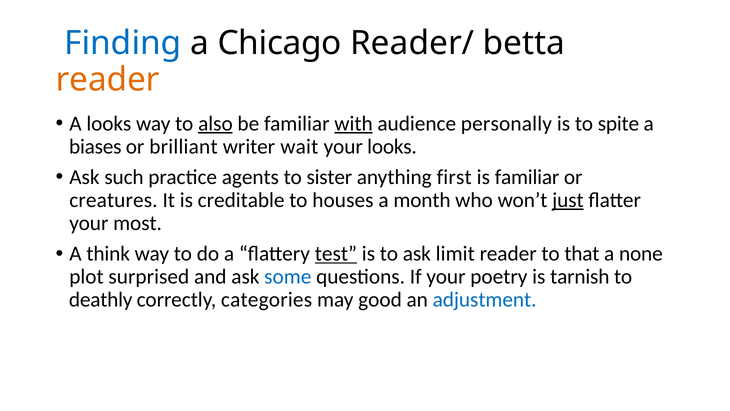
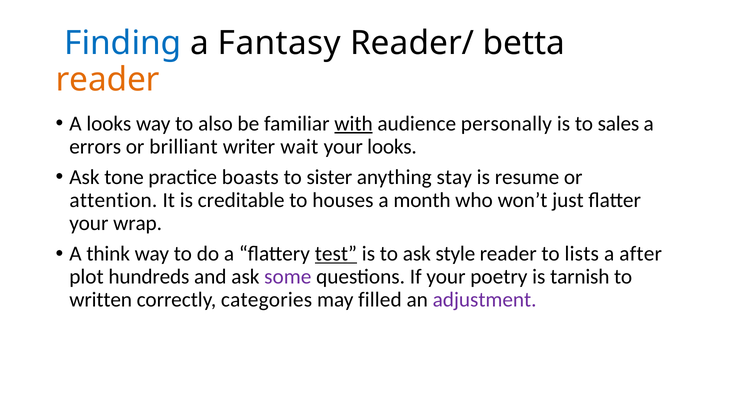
Chicago: Chicago -> Fantasy (279, 43)
also underline: present -> none (215, 123)
spite: spite -> sales (618, 123)
biases: biases -> errors (95, 146)
such: such -> tone (124, 177)
agents: agents -> boasts (250, 177)
first: first -> stay (454, 177)
is familiar: familiar -> resume (527, 177)
creatures: creatures -> attention (113, 200)
just underline: present -> none (568, 200)
most: most -> wrap (138, 223)
limit: limit -> style (455, 254)
that: that -> lists (582, 254)
none: none -> after (641, 254)
surprised: surprised -> hundreds (149, 277)
some colour: blue -> purple (288, 277)
deathly: deathly -> written (101, 300)
good: good -> filled (380, 300)
adjustment colour: blue -> purple (485, 300)
